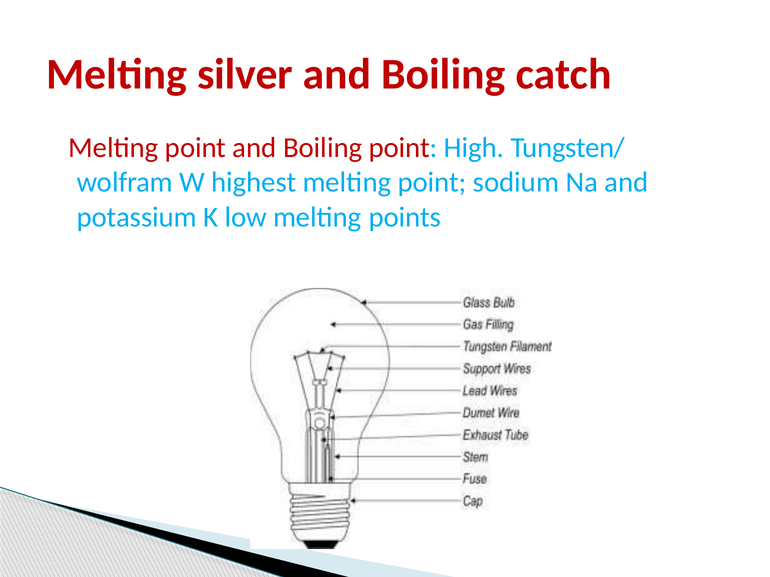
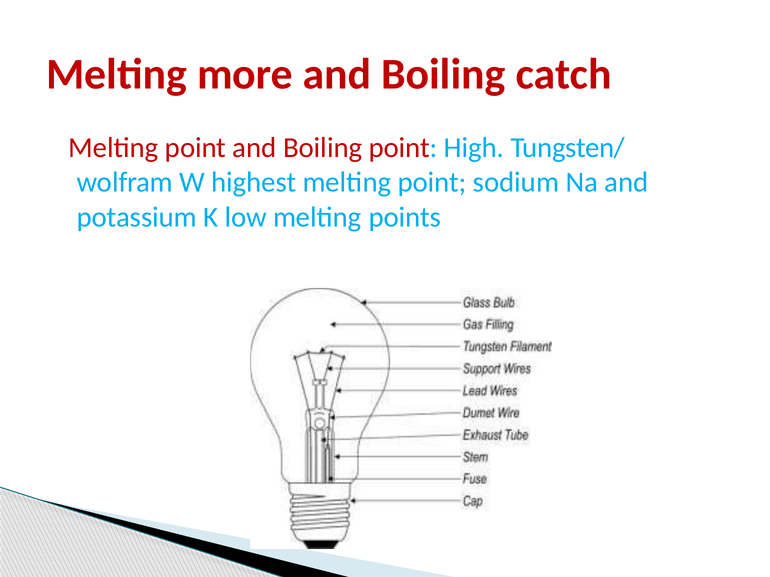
silver: silver -> more (245, 74)
